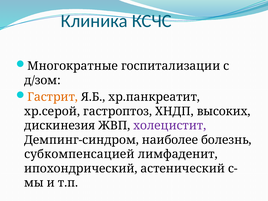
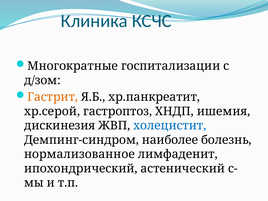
высоких: высоких -> ишемия (224, 111)
холецистит colour: purple -> blue (170, 126)
субкомпенсацией: субкомпенсацией -> нормализованное (79, 154)
